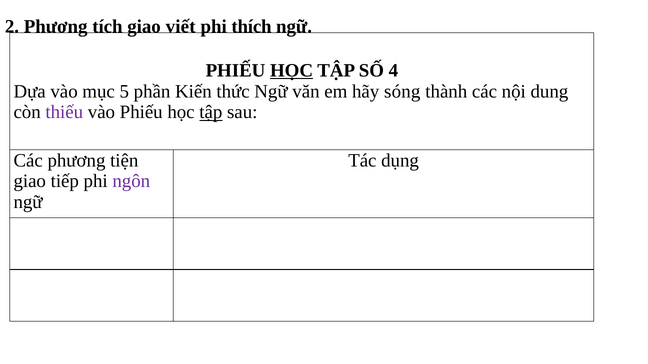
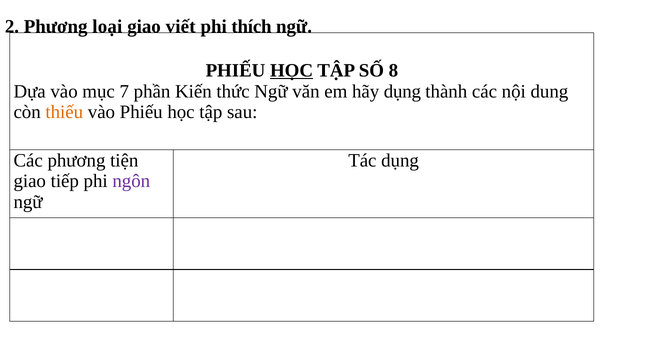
tích: tích -> loại (107, 26)
4: 4 -> 8 (393, 71)
5: 5 -> 7 (124, 91)
hãy sóng: sóng -> dụng (402, 91)
thiếu colour: purple -> orange (64, 112)
tập underline: present -> none (211, 112)
